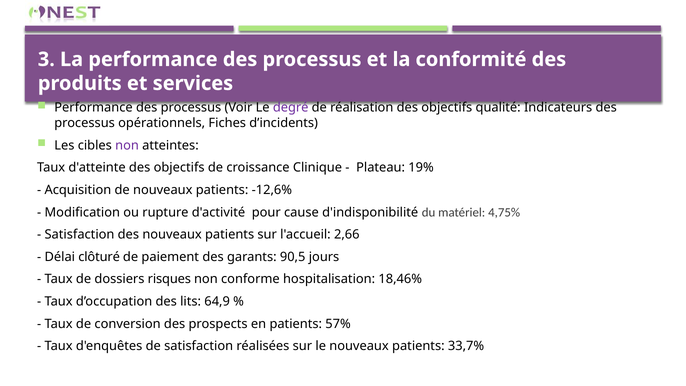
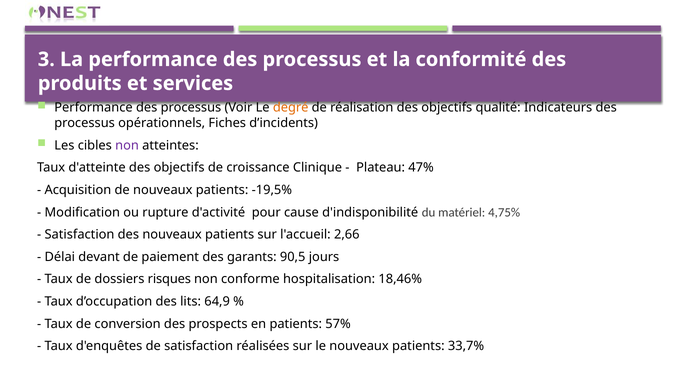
degré colour: purple -> orange (291, 108)
19%: 19% -> 47% (421, 168)
-12,6%: -12,6% -> -19,5% (272, 190)
clôturé: clôturé -> devant (99, 257)
